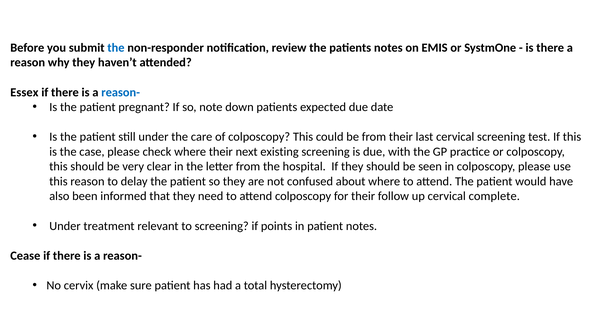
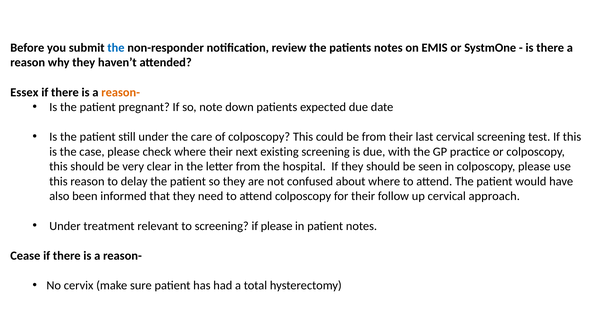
reason- colour: blue -> orange (121, 92)
complete: complete -> approach (494, 196)
if points: points -> please (277, 226)
